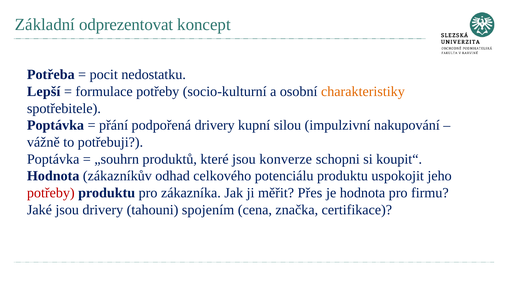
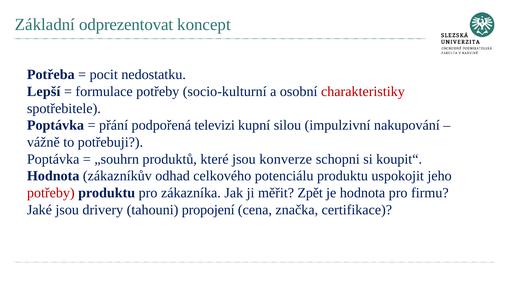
charakteristiky colour: orange -> red (363, 92)
podpořená drivery: drivery -> televizi (215, 125)
Přes: Přes -> Zpět (310, 193)
spojením: spojením -> propojení (208, 210)
